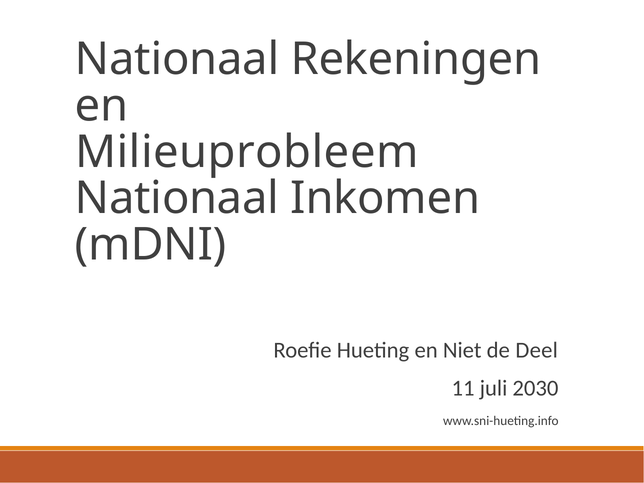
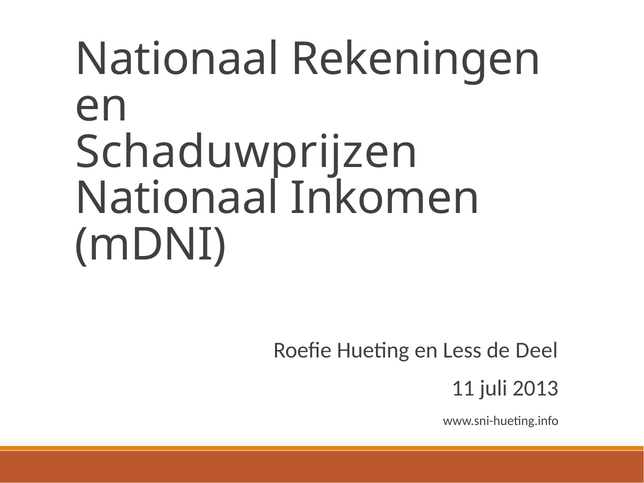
Milieuprobleem: Milieuprobleem -> Schaduwprijzen (247, 152)
Niet: Niet -> Less (462, 350)
2030: 2030 -> 2013 (535, 388)
